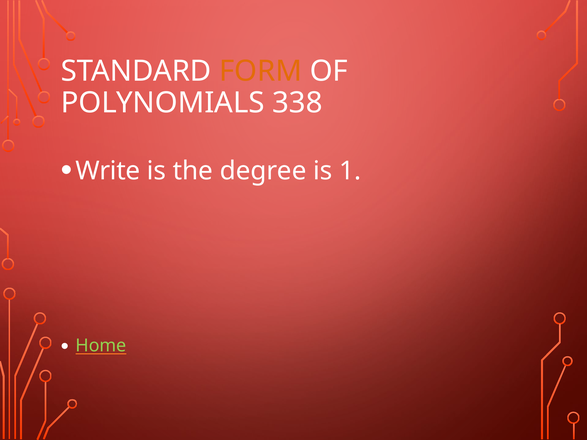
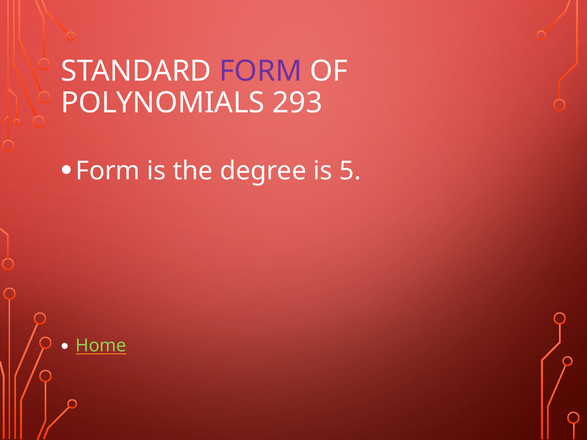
FORM colour: orange -> purple (261, 71)
338: 338 -> 293 (297, 103)
Write: Write -> Form (108, 171)
1: 1 -> 5 (350, 171)
